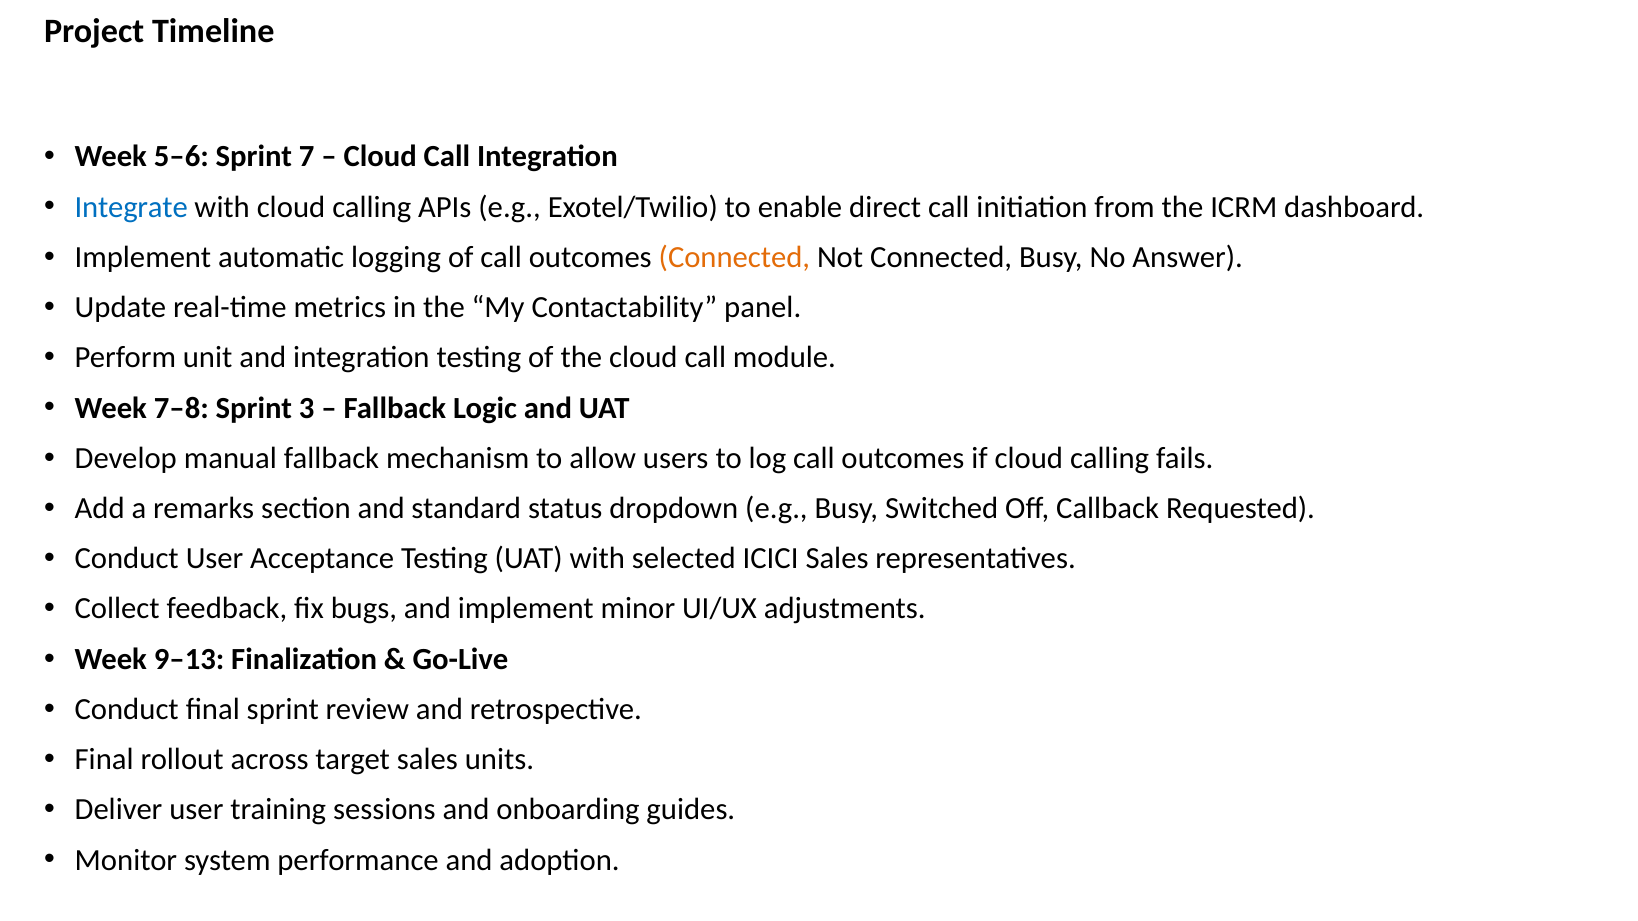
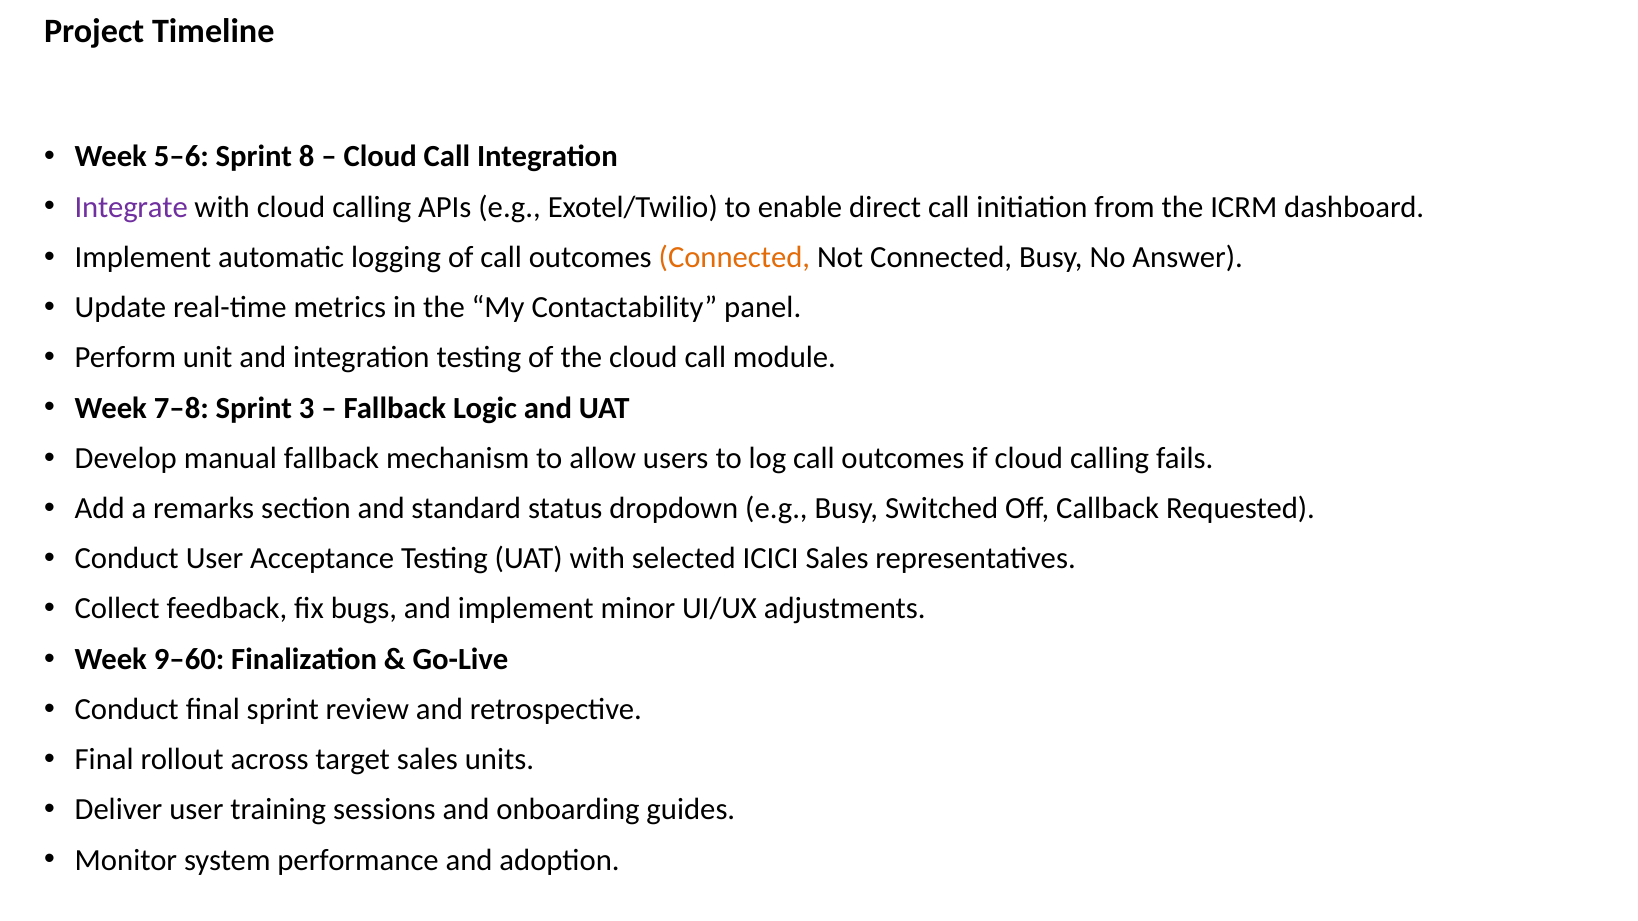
7: 7 -> 8 (307, 157)
Integrate colour: blue -> purple (131, 207)
9–13: 9–13 -> 9–60 (189, 659)
